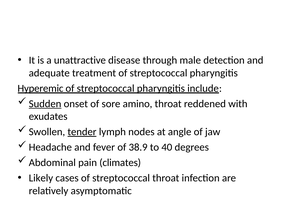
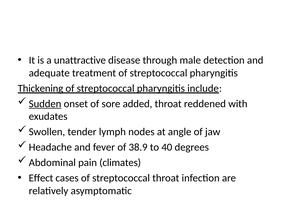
Hyperemic: Hyperemic -> Thickening (40, 88)
amino: amino -> added (138, 104)
tender underline: present -> none (82, 132)
Likely: Likely -> Effect (41, 178)
